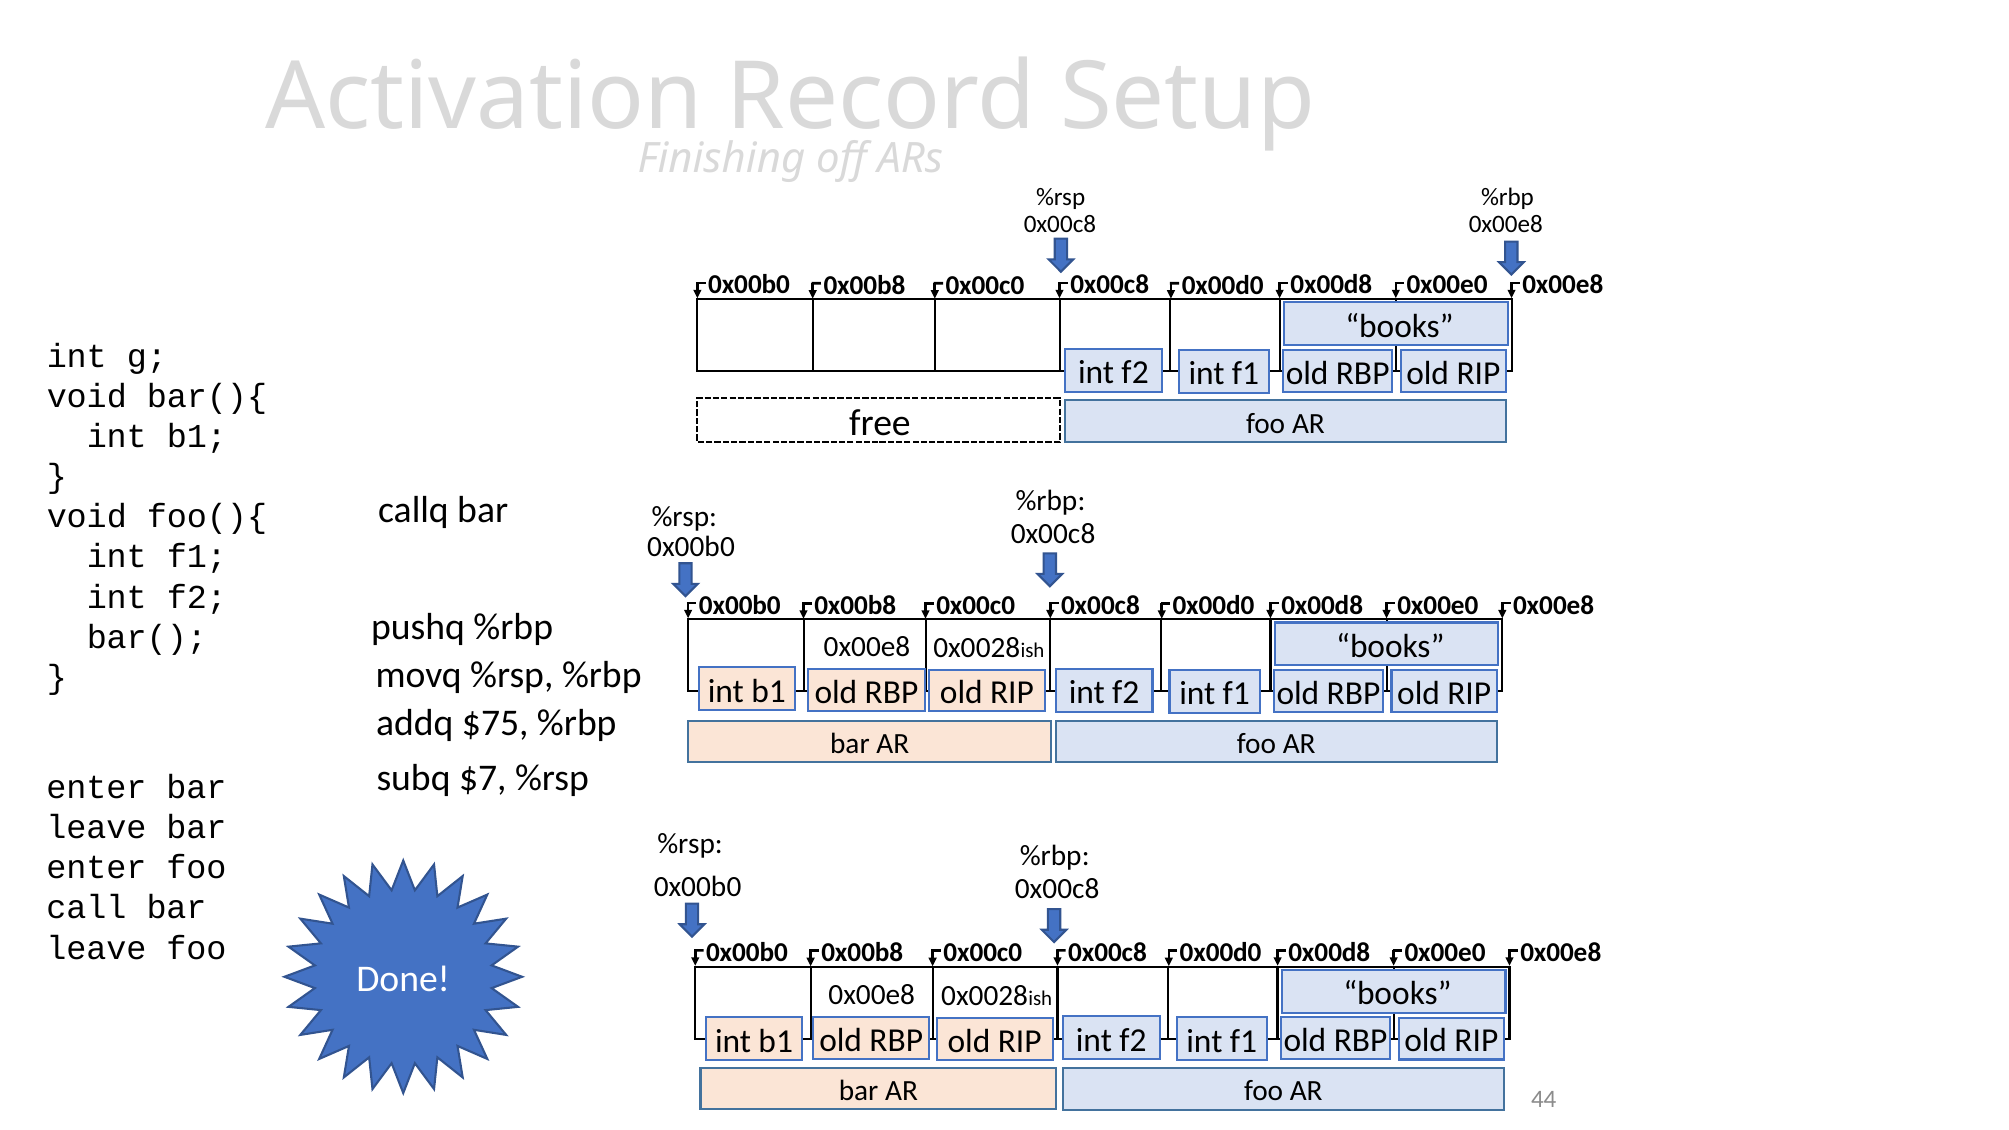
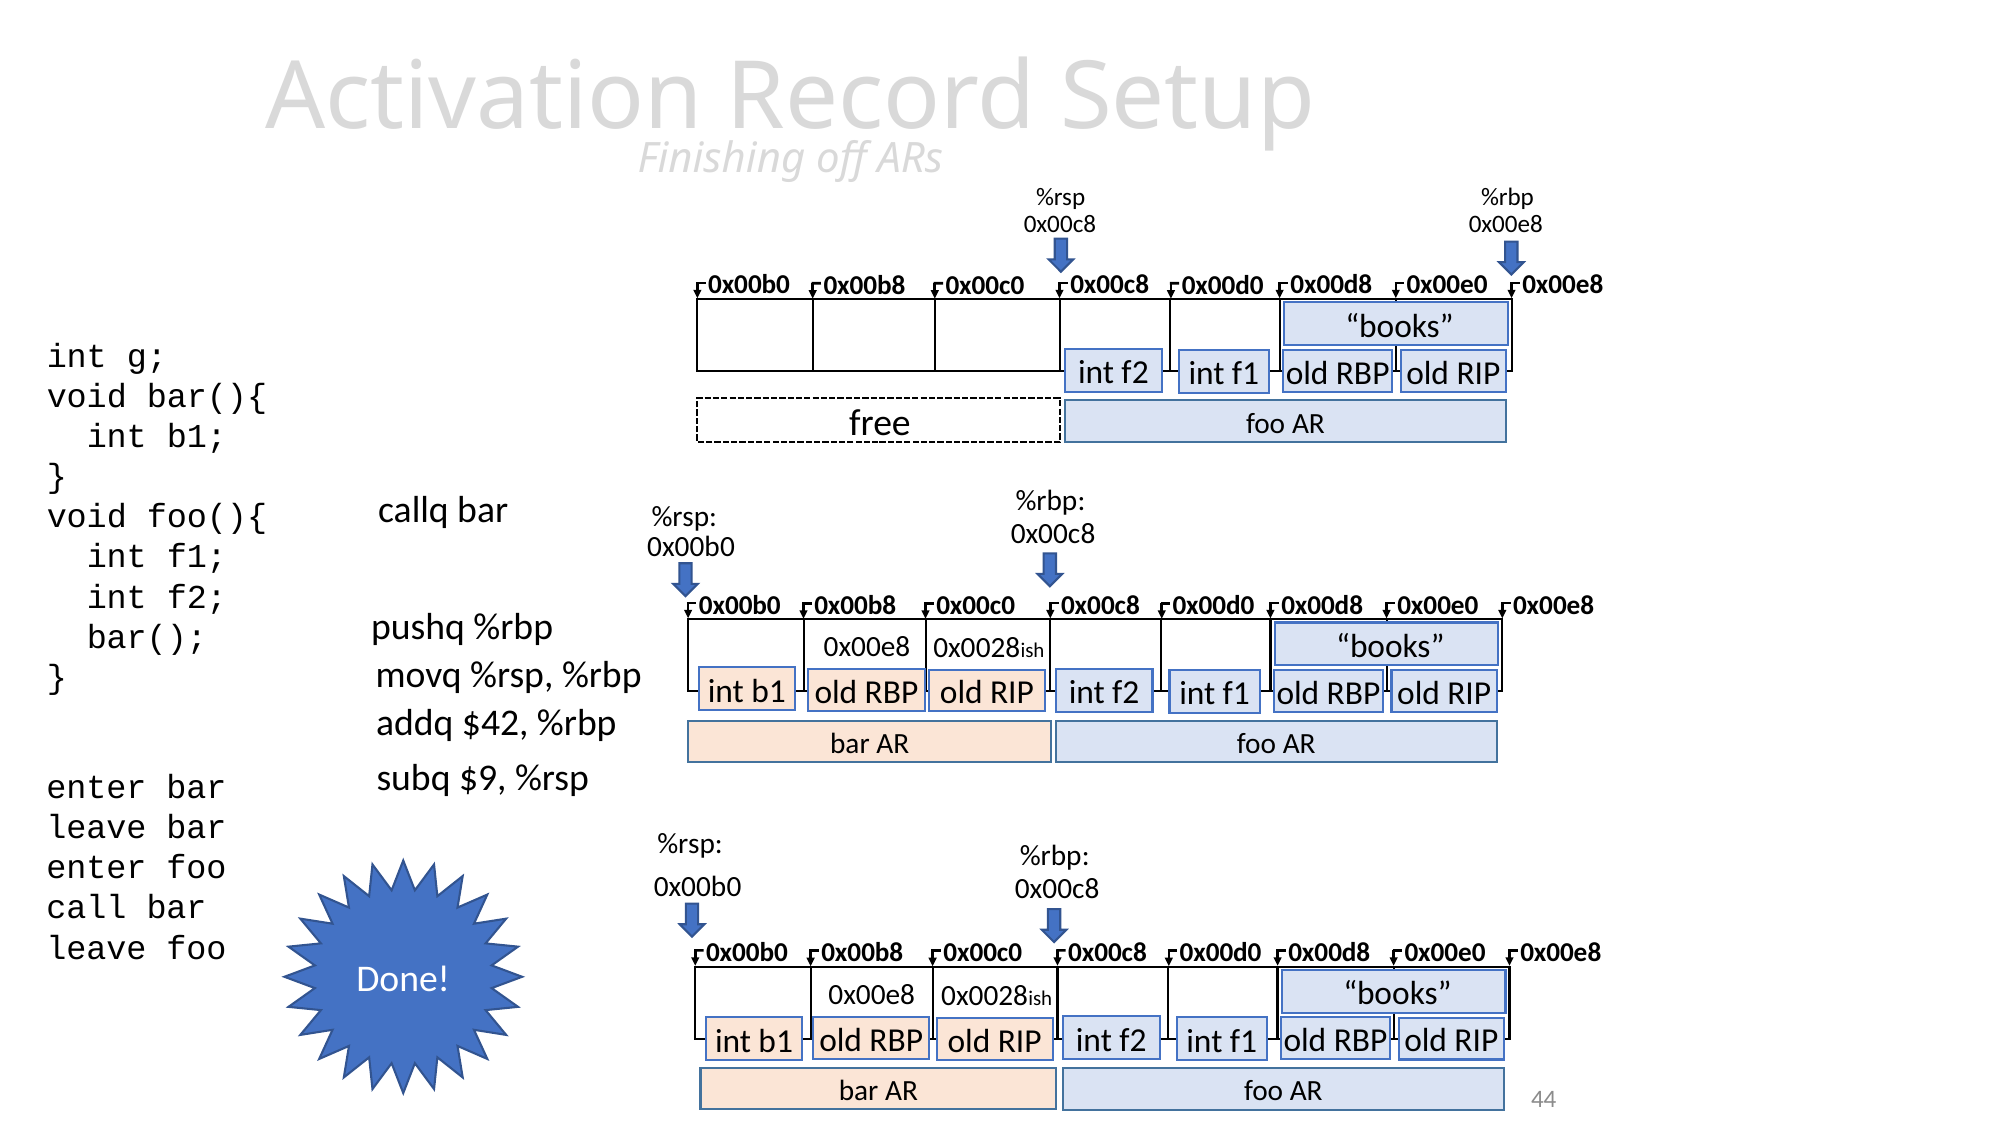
$75: $75 -> $42 (495, 724)
$7: $7 -> $9 (483, 778)
